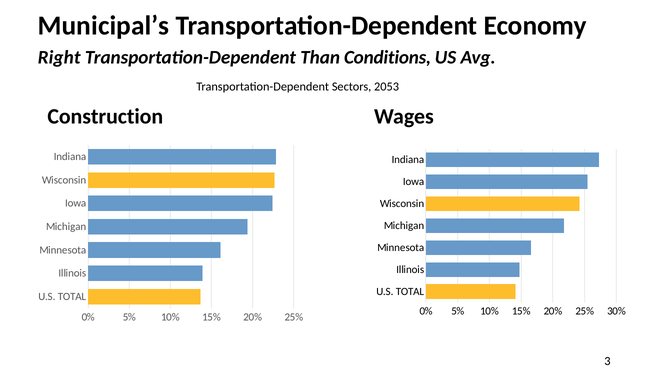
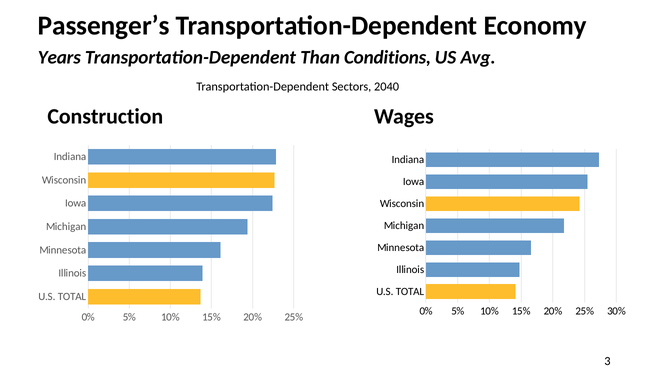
Municipal’s: Municipal’s -> Passenger’s (104, 25)
Right: Right -> Years (59, 57)
2053: 2053 -> 2040 (387, 87)
